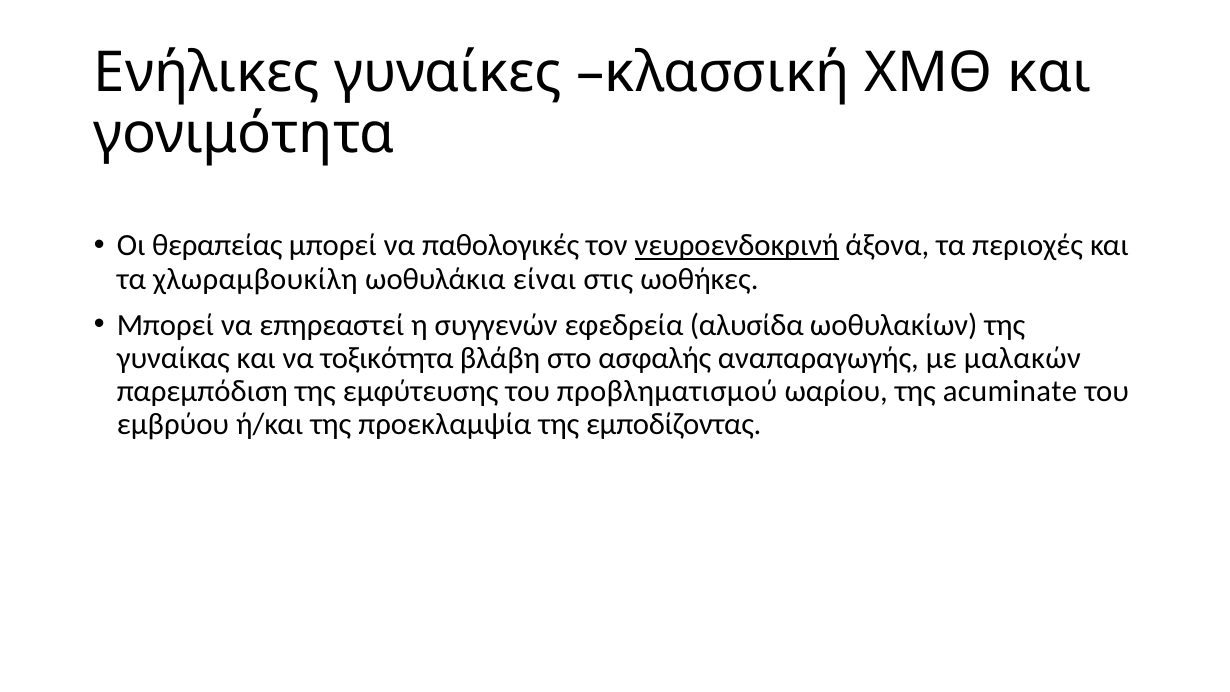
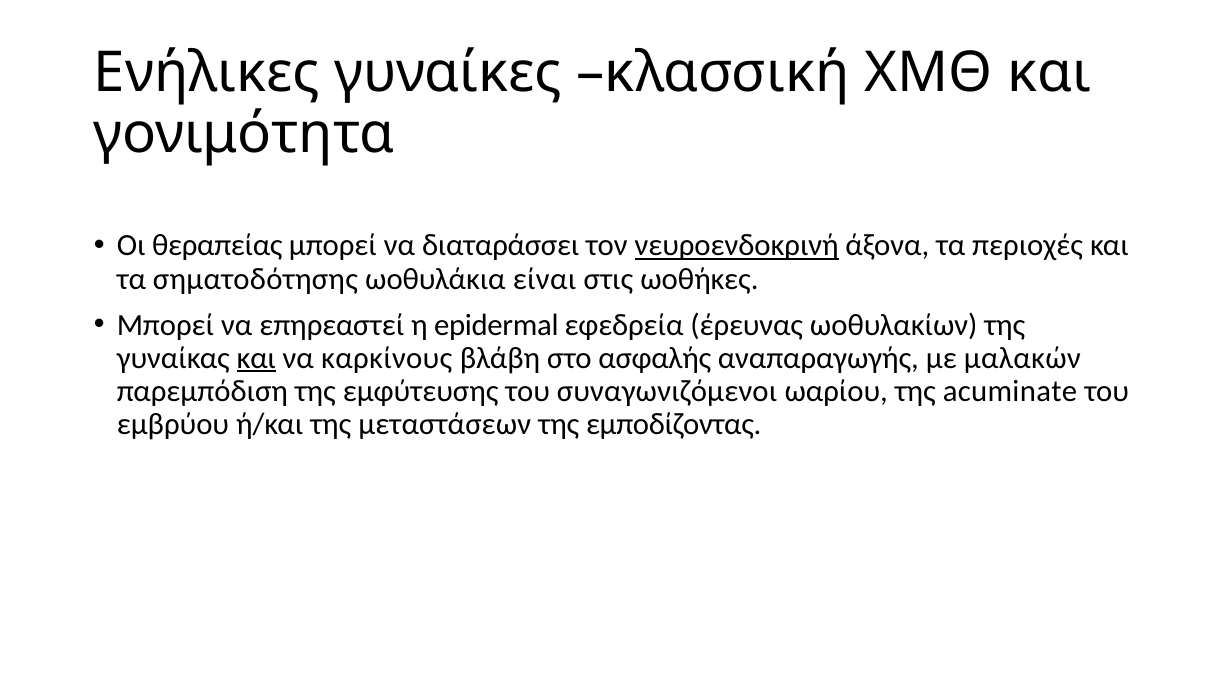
παθολογικές: παθολογικές -> διαταράσσει (501, 246)
χλωραμβουκίλη: χλωραμβουκίλη -> σηματοδότησης (255, 279)
συγγενών: συγγενών -> epidermal (496, 325)
αλυσίδα: αλυσίδα -> έρευνας (747, 325)
και underline: none -> present (256, 358)
τοξικότητα: τοξικότητα -> καρκίνους (387, 358)
προβληματισμού: προβληματισμού -> συναγωνιζόμενοι (667, 391)
προεκλαμψία: προεκλαμψία -> μεταστάσεων (445, 425)
